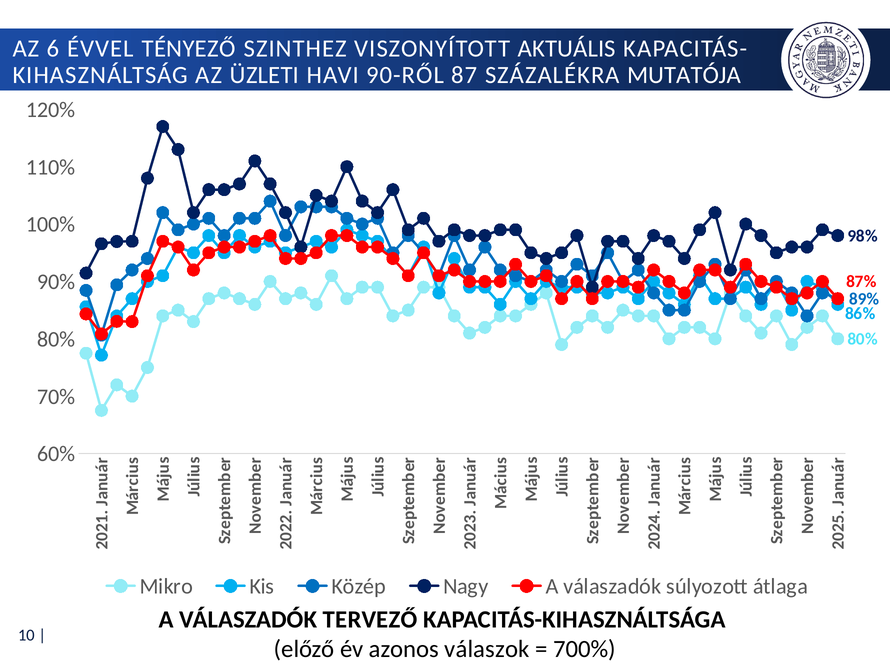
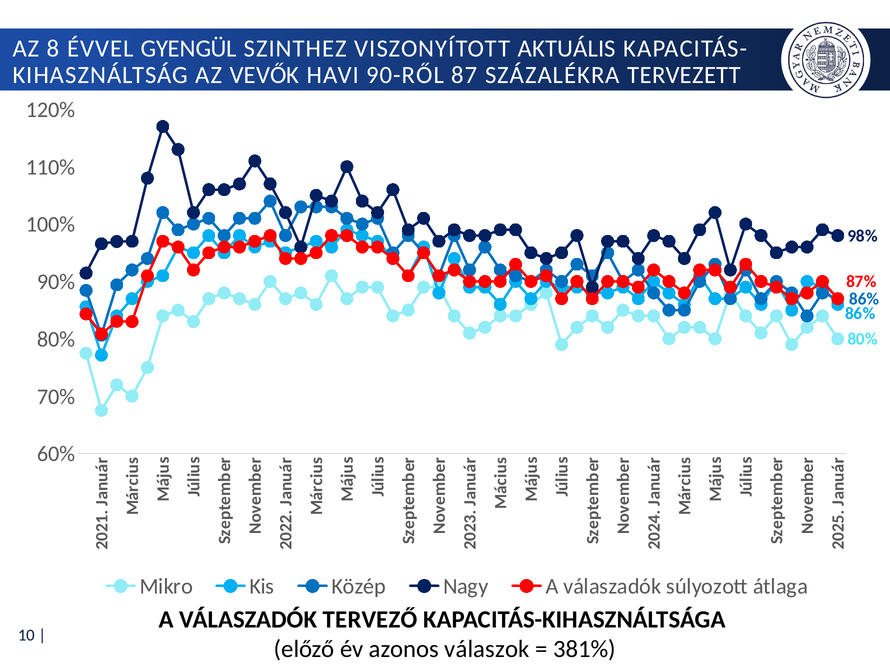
6: 6 -> 8 (53, 48)
TÉNYEZŐ: TÉNYEZŐ -> GYENGÜL (189, 48)
ÜZLETI: ÜZLETI -> VEVŐK (265, 75)
MUTATÓJA: MUTATÓJA -> TERVEZETT (684, 75)
89%: 89% -> 86% (864, 299)
700%: 700% -> 381% (584, 649)
